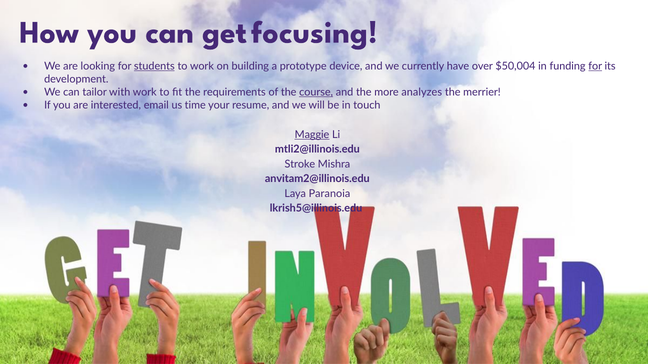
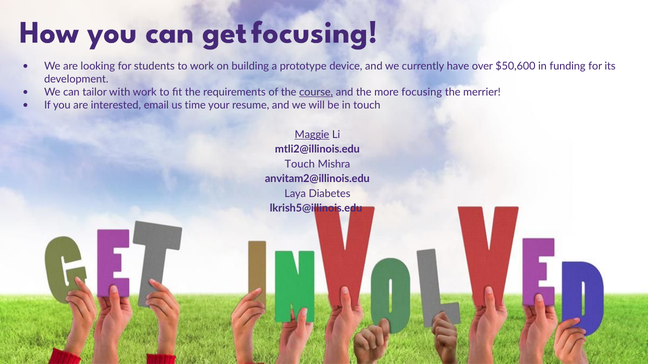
students underline: present -> none (154, 66)
$50,004: $50,004 -> $50,600 (515, 66)
for underline: present -> none (595, 66)
more analyzes: analyzes -> focusing (422, 92)
Stroke: Stroke -> Touch (300, 164)
Paranoia: Paranoia -> Diabetes (330, 194)
